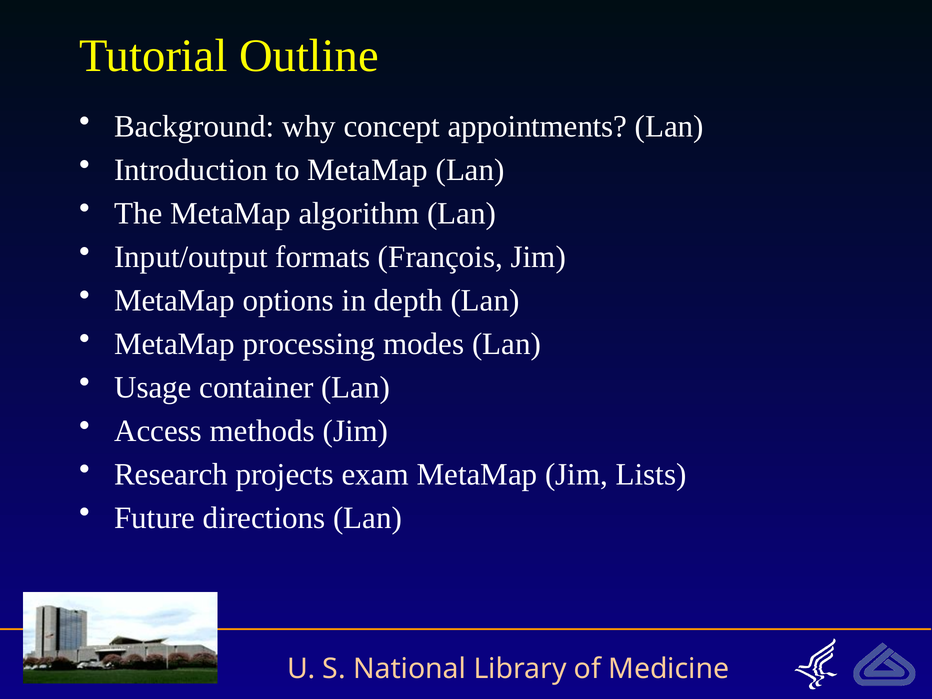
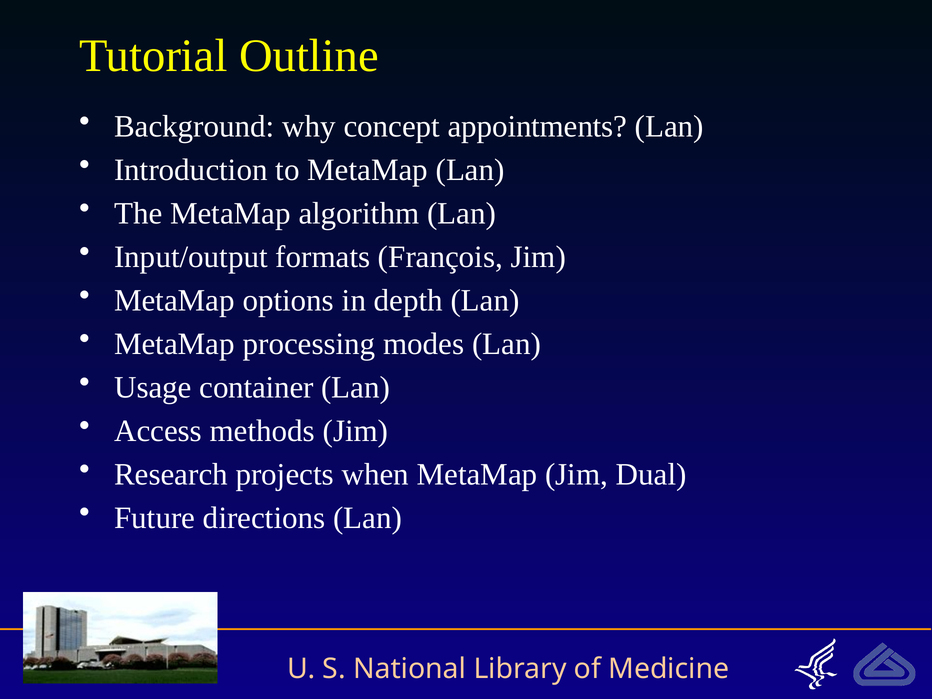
exam: exam -> when (375, 474)
Lists: Lists -> Dual (651, 474)
